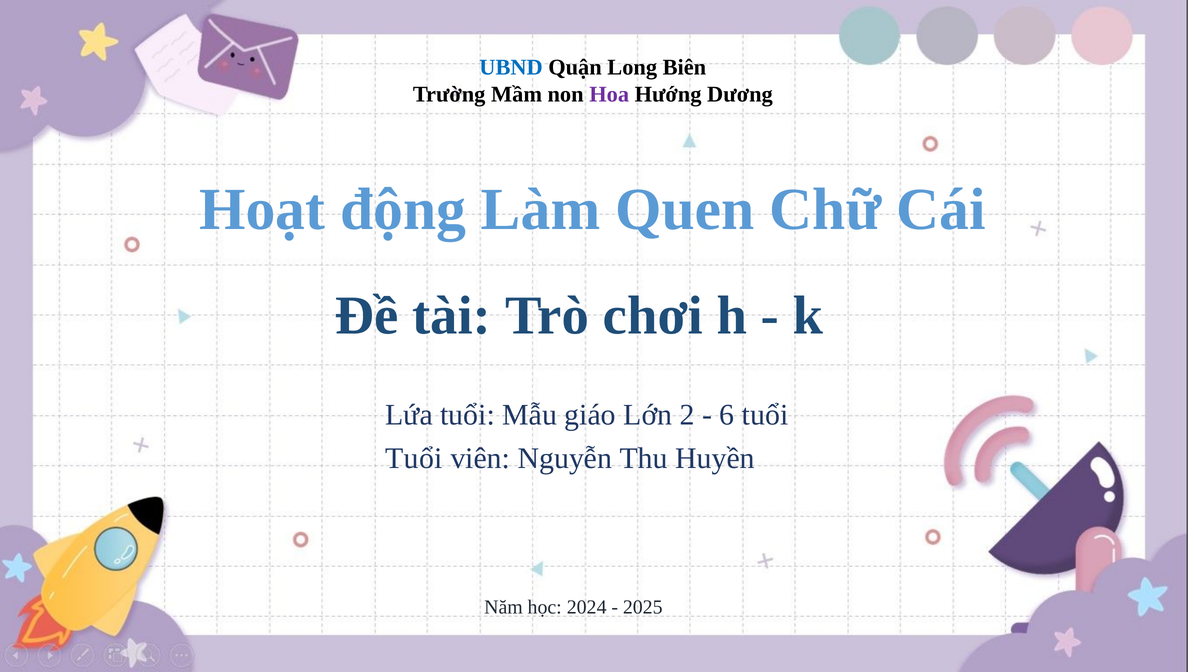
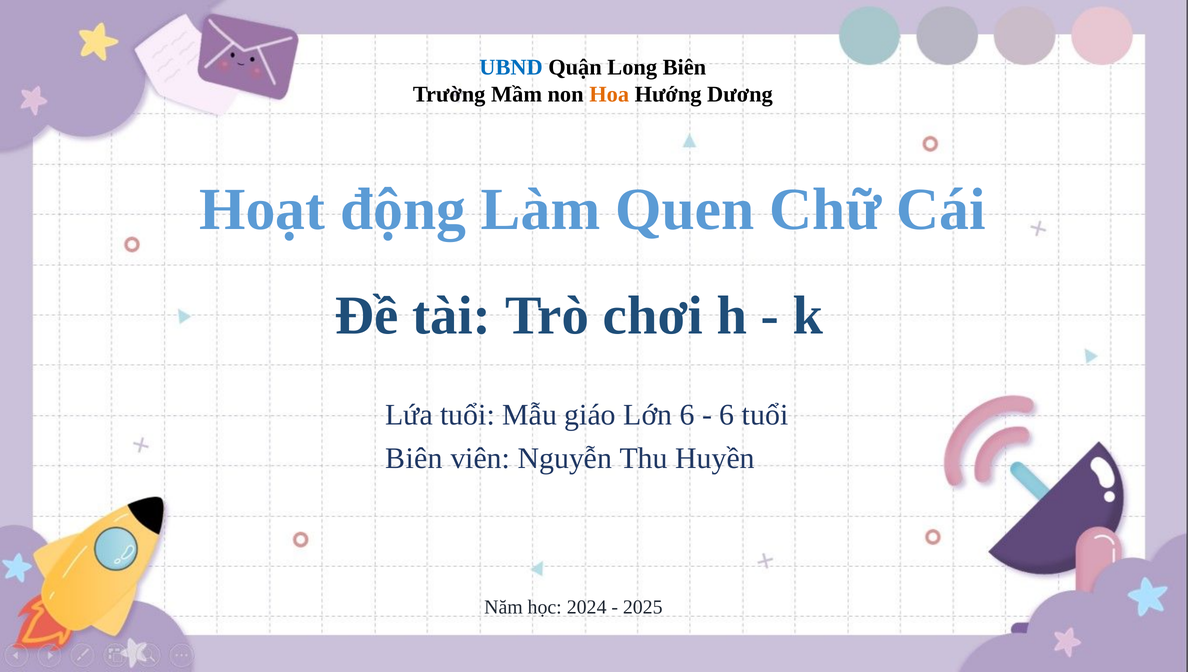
Hoa colour: purple -> orange (609, 94)
Lớn 2: 2 -> 6 (687, 415)
Tuổi: Tuổi -> Biên (414, 458)
